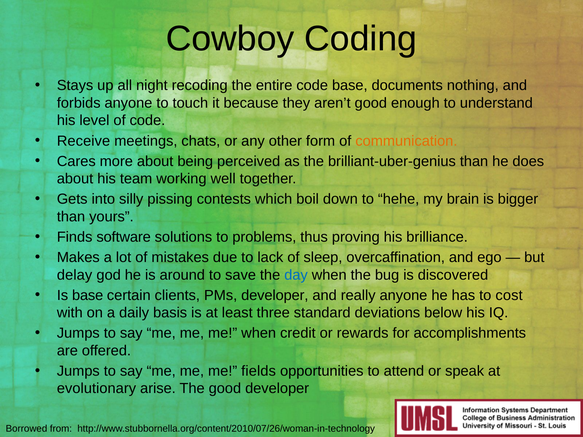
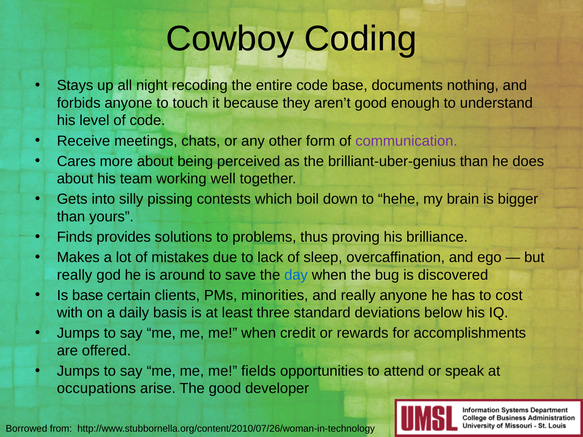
communication colour: orange -> purple (406, 141)
software: software -> provides (124, 237)
delay: delay -> really (75, 275)
PMs developer: developer -> minorities (275, 295)
evolutionary: evolutionary -> occupations (96, 389)
